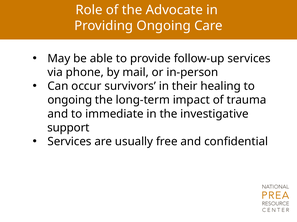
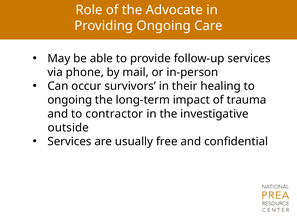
immediate: immediate -> contractor (114, 114)
support: support -> outside (68, 128)
